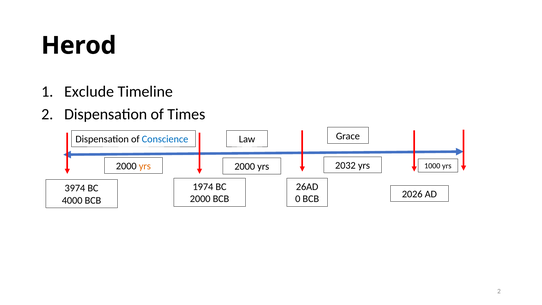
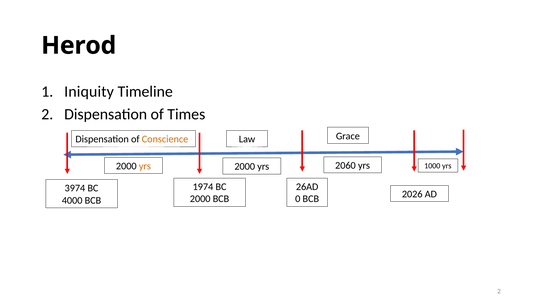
Exclude: Exclude -> Iniquity (89, 92)
Conscience colour: blue -> orange (165, 139)
2032: 2032 -> 2060 (345, 165)
